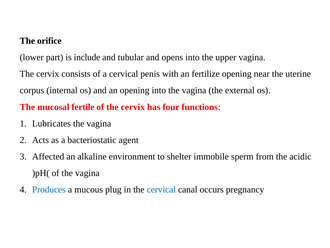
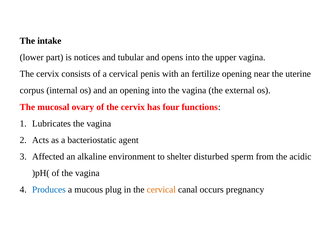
orifice: orifice -> intake (49, 41)
include: include -> notices (87, 57)
fertile: fertile -> ovary (83, 107)
immobile: immobile -> disturbed (211, 156)
cervical colour: blue -> orange (161, 189)
